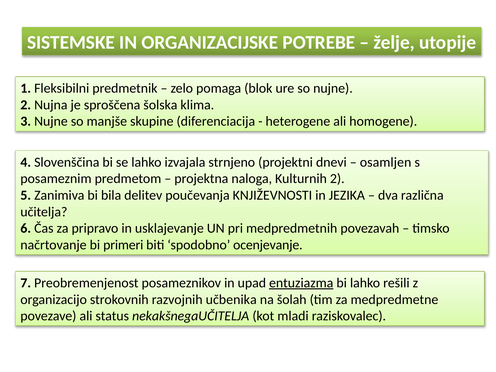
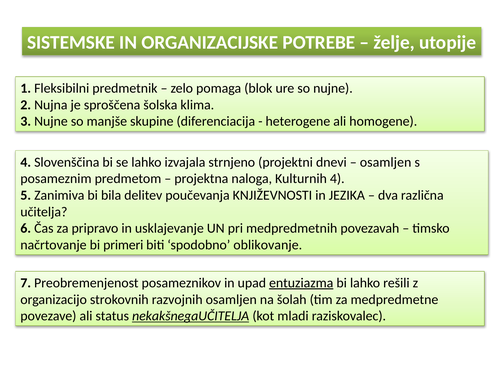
Kulturnih 2: 2 -> 4 (337, 179)
ocenjevanje: ocenjevanje -> oblikovanje (268, 245)
razvojnih učbenika: učbenika -> osamljen (231, 299)
nekakšnegaUČITELJA underline: none -> present (191, 316)
